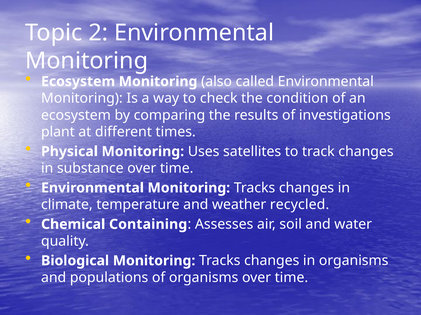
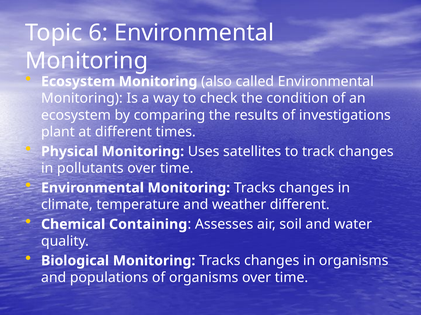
2: 2 -> 6 (98, 33)
substance: substance -> pollutants (90, 169)
weather recycled: recycled -> different (300, 205)
